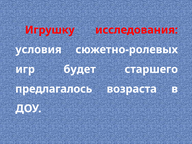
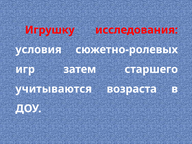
будет: будет -> затем (80, 69)
предлагалось: предлагалось -> учитываются (54, 89)
